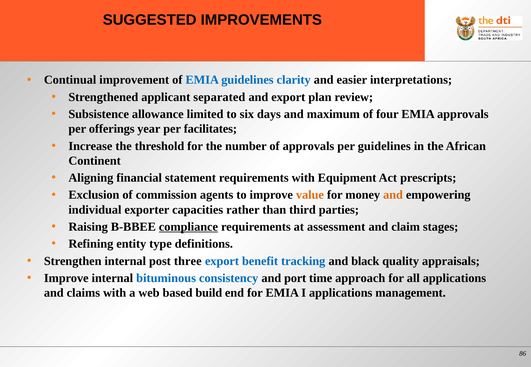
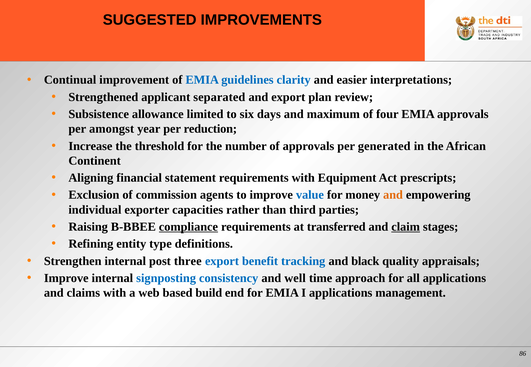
offerings: offerings -> amongst (112, 129)
facilitates: facilitates -> reduction (210, 129)
per guidelines: guidelines -> generated (384, 146)
value colour: orange -> blue (310, 195)
assessment: assessment -> transferred (336, 227)
claim underline: none -> present (406, 227)
bituminous: bituminous -> signposting (166, 279)
port: port -> well (295, 279)
